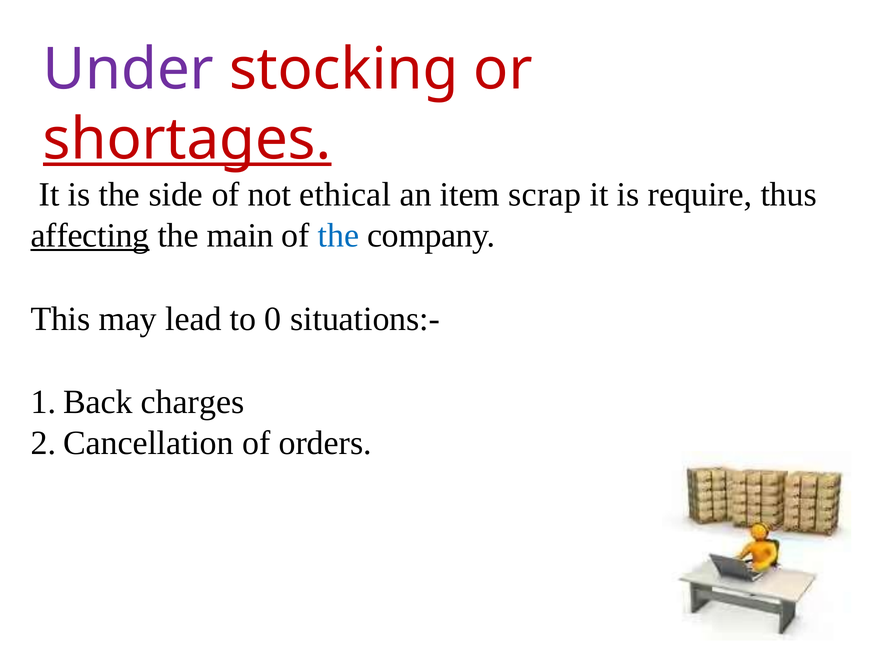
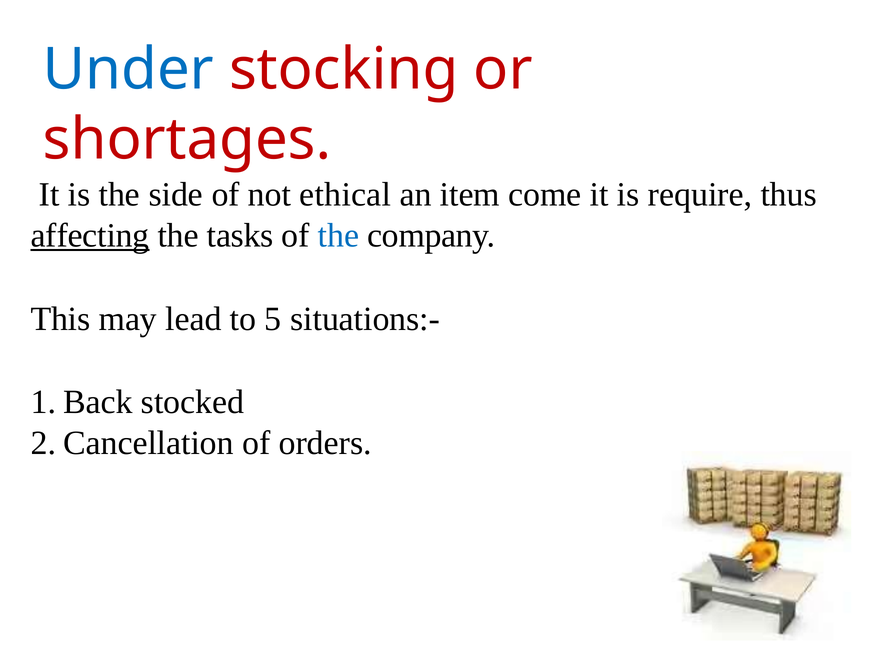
Under colour: purple -> blue (128, 70)
shortages underline: present -> none (187, 139)
scrap: scrap -> come (545, 195)
main: main -> tasks (240, 235)
0: 0 -> 5 (273, 319)
charges: charges -> stocked (193, 402)
